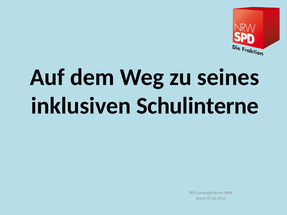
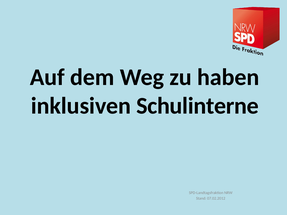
seines: seines -> haben (228, 77)
